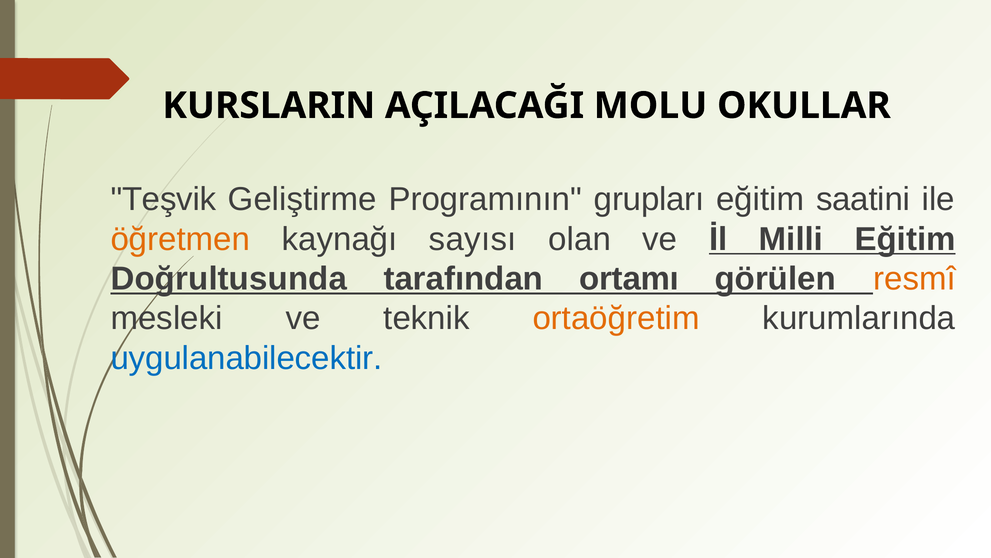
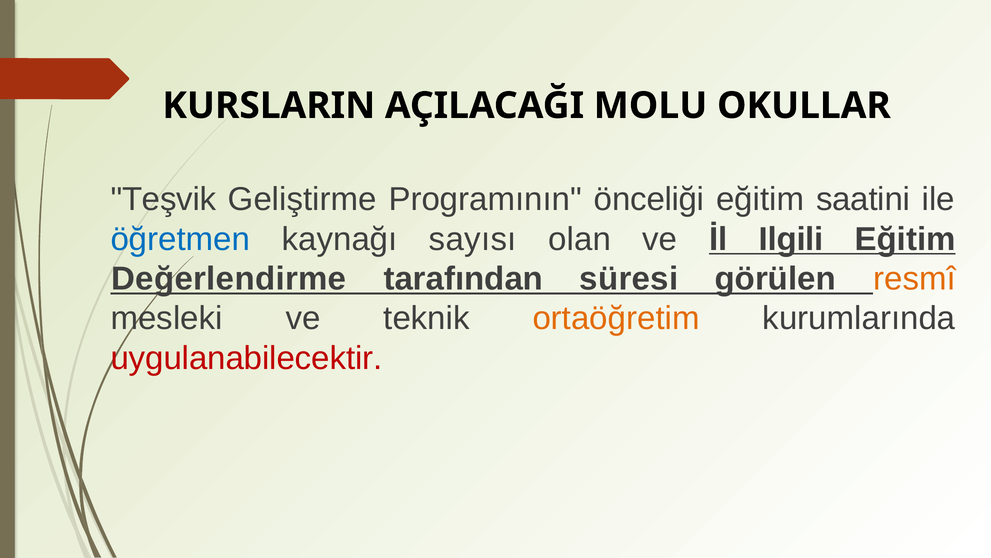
grupları: grupları -> önceliği (649, 199)
öğretmen colour: orange -> blue (180, 239)
Milli: Milli -> Ilgili (791, 239)
Doğrultusunda: Doğrultusunda -> Değerlendirme (229, 279)
ortamı: ortamı -> süresi (629, 279)
uygulanabilecektir colour: blue -> red (247, 358)
